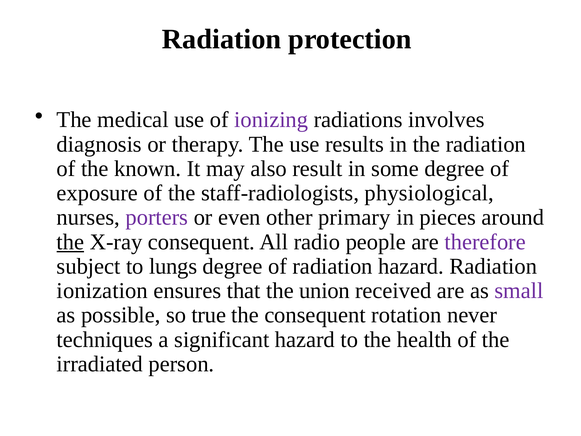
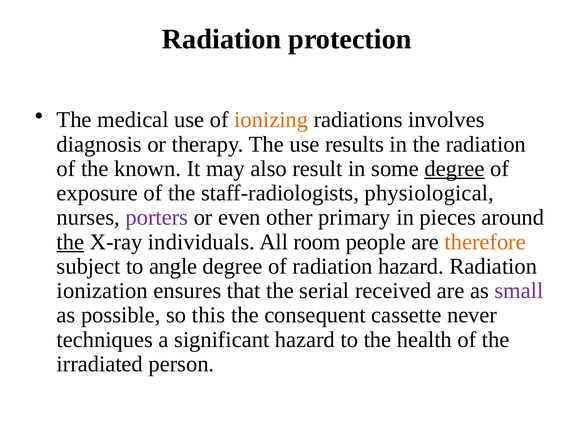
ionizing colour: purple -> orange (271, 120)
degree underline: none -> present (455, 169)
X-ray consequent: consequent -> individuals (201, 242)
radio: radio -> room (317, 242)
therefore colour: purple -> orange (485, 242)
lungs: lungs -> angle (173, 266)
union: union -> serial (324, 291)
true: true -> this (209, 315)
rotation: rotation -> cassette (406, 315)
